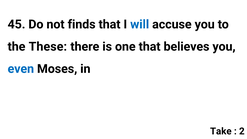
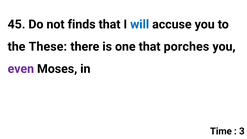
believes: believes -> porches (186, 47)
even colour: blue -> purple (21, 69)
Take: Take -> Time (221, 131)
2: 2 -> 3 (242, 131)
